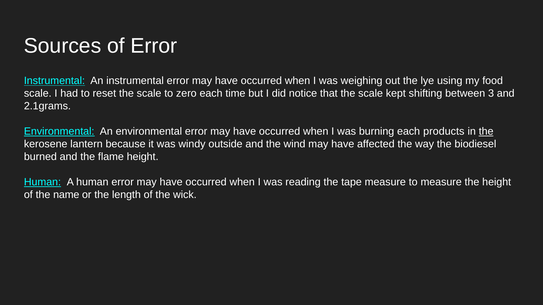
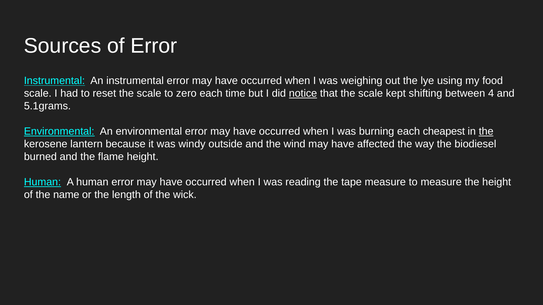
notice underline: none -> present (303, 94)
3: 3 -> 4 (491, 94)
2.1grams: 2.1grams -> 5.1grams (47, 106)
products: products -> cheapest (444, 132)
